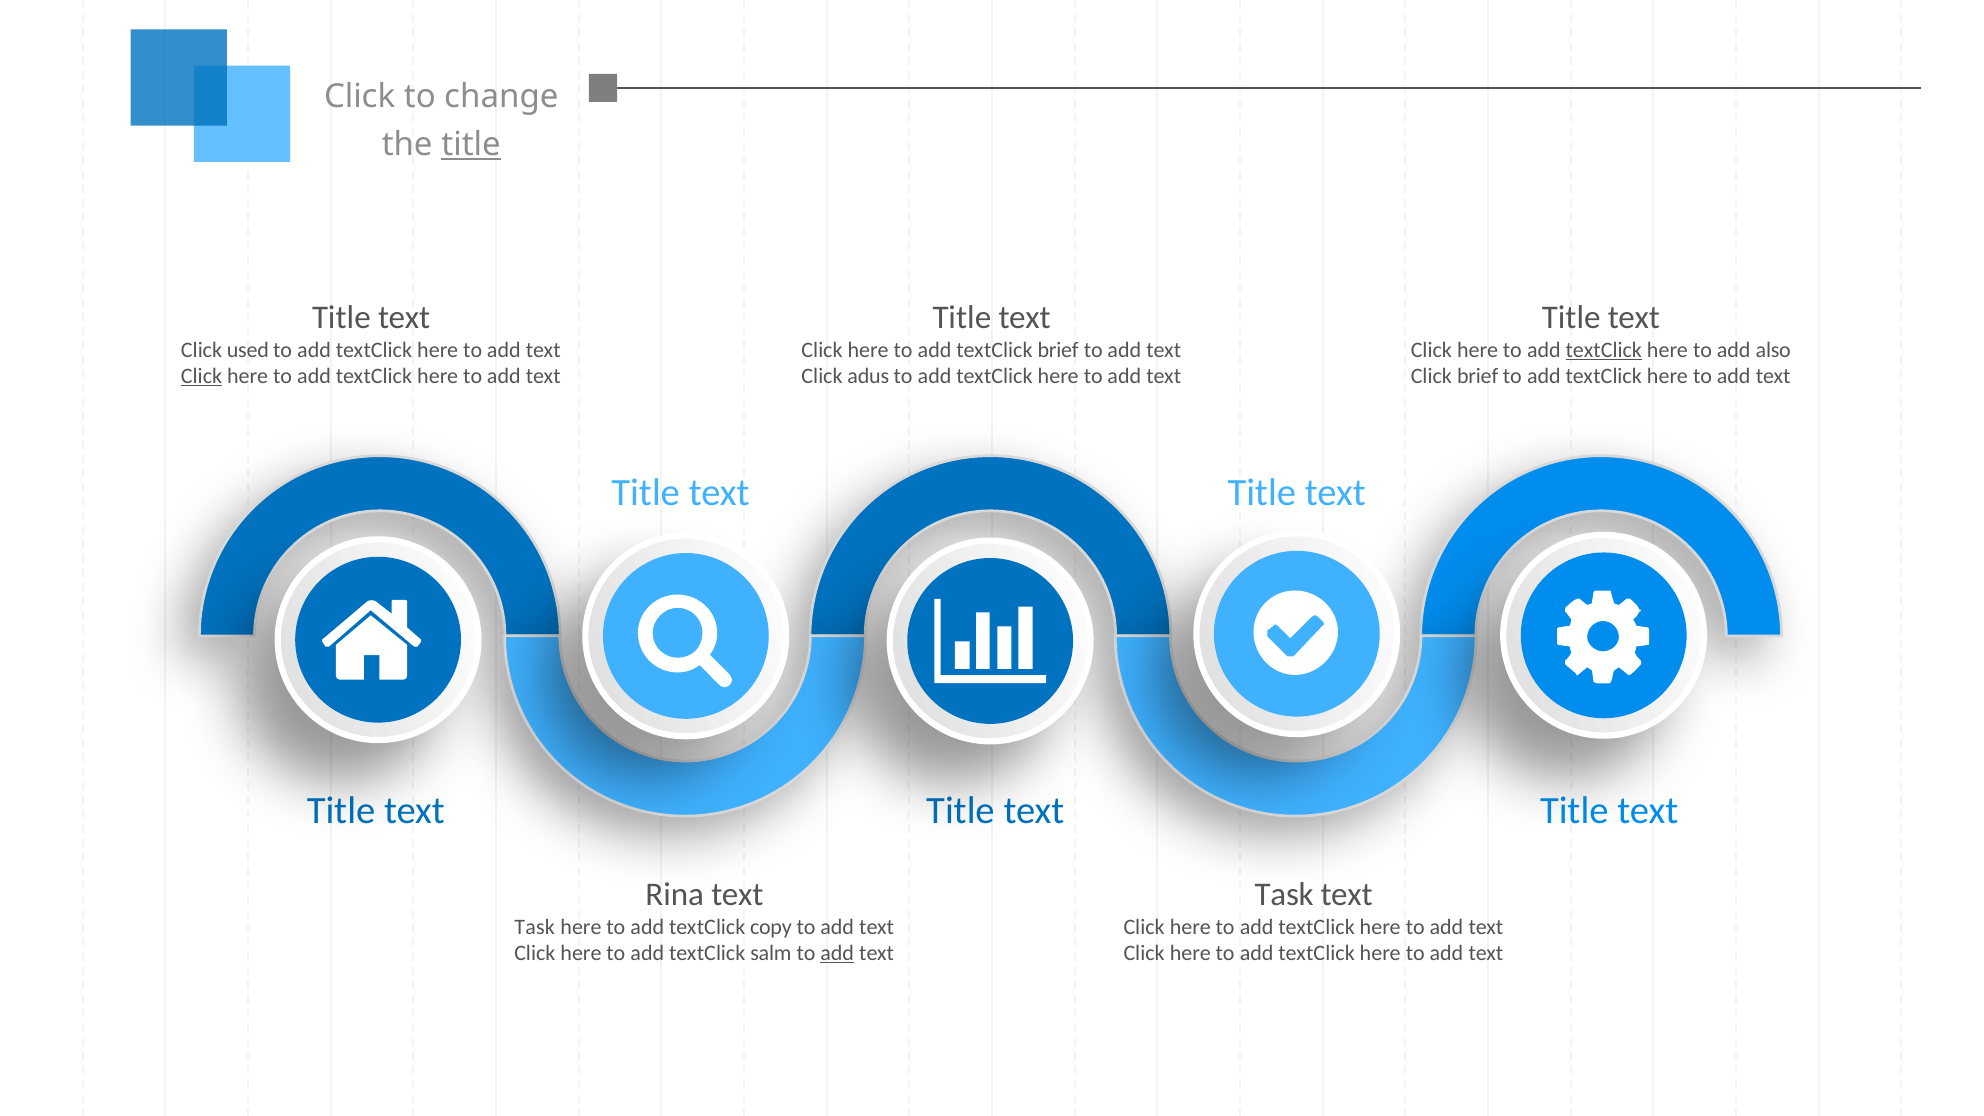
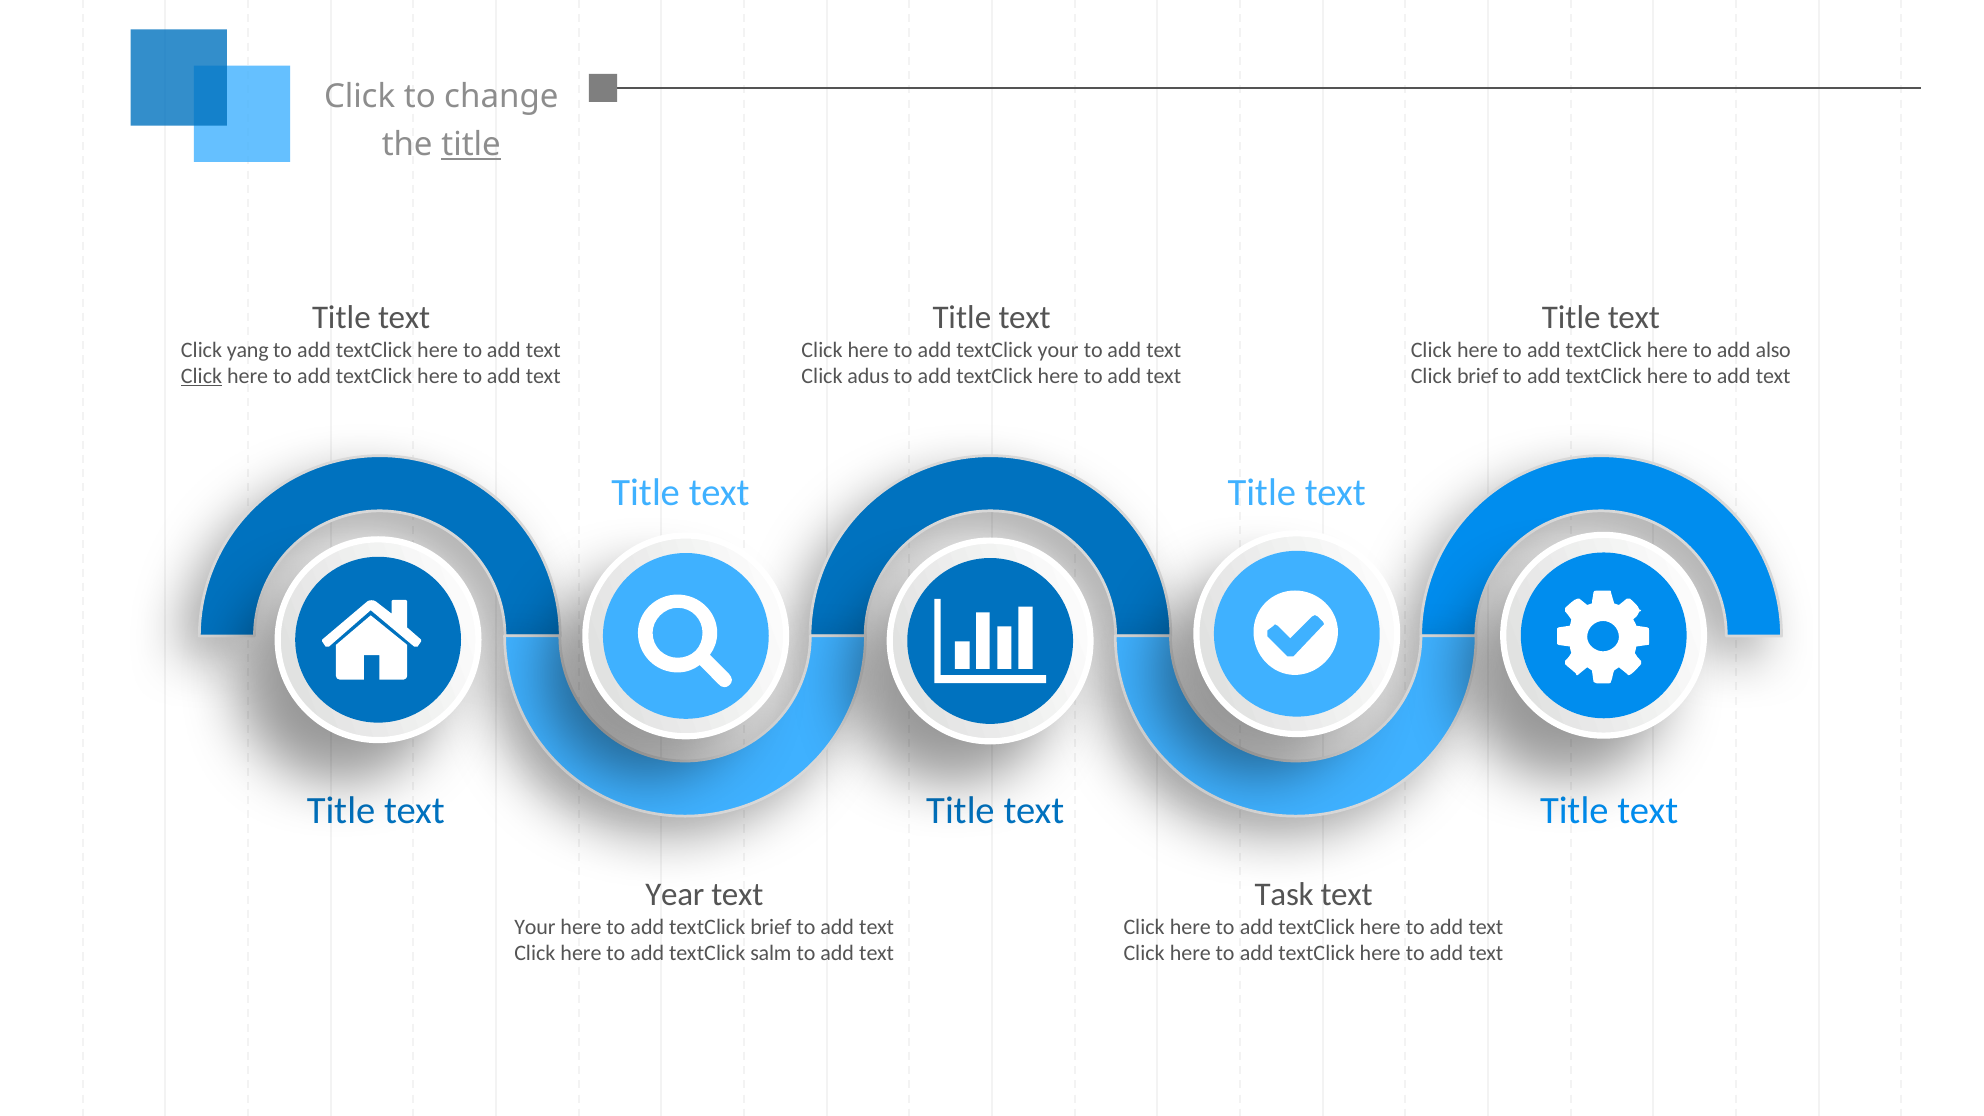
used: used -> yang (248, 350)
textClick brief: brief -> your (1058, 350)
textClick underline: present -> none (1604, 350)
Rina: Rina -> Year (675, 895)
Task: Task -> Your (535, 927)
textClick copy: copy -> brief (771, 927)
add underline: present -> none (837, 953)
